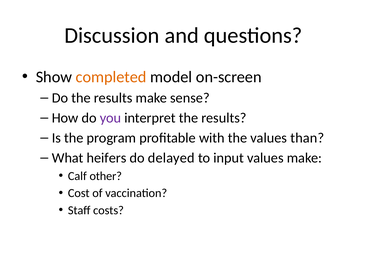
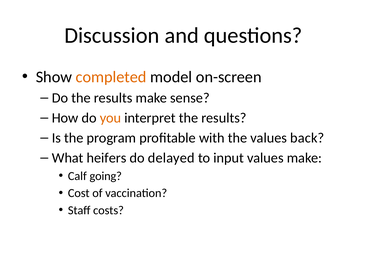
you colour: purple -> orange (110, 118)
than: than -> back (307, 138)
other: other -> going (106, 176)
